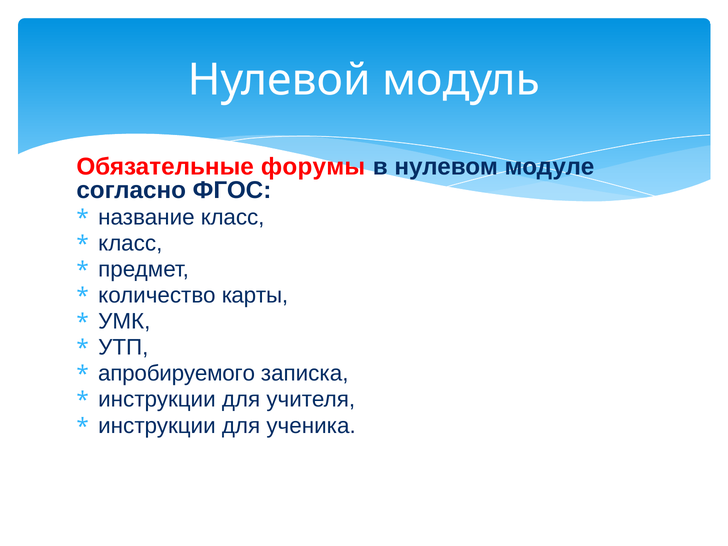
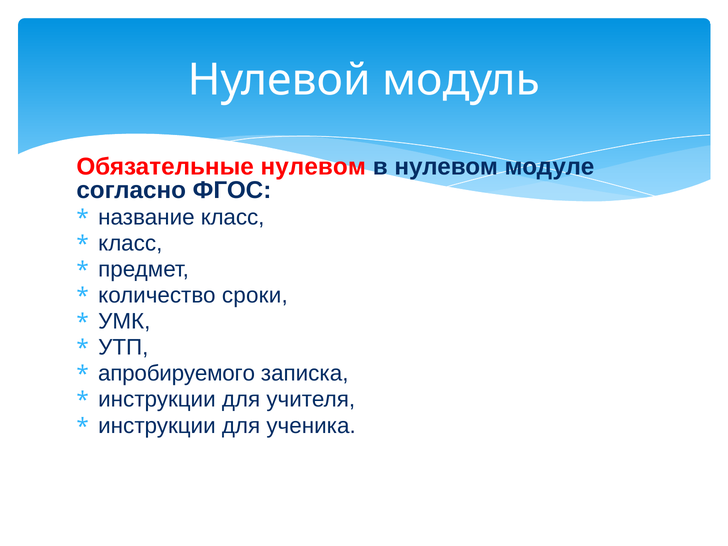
Обязательные форумы: форумы -> нулевом (313, 167)
карты: карты -> сроки (255, 295)
